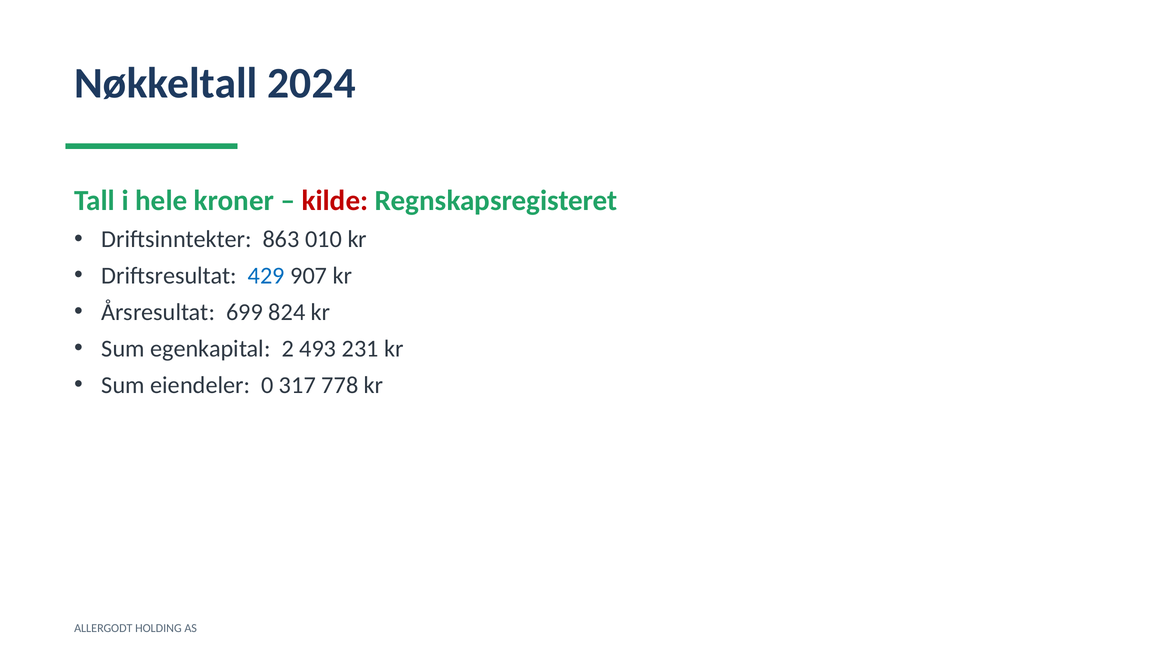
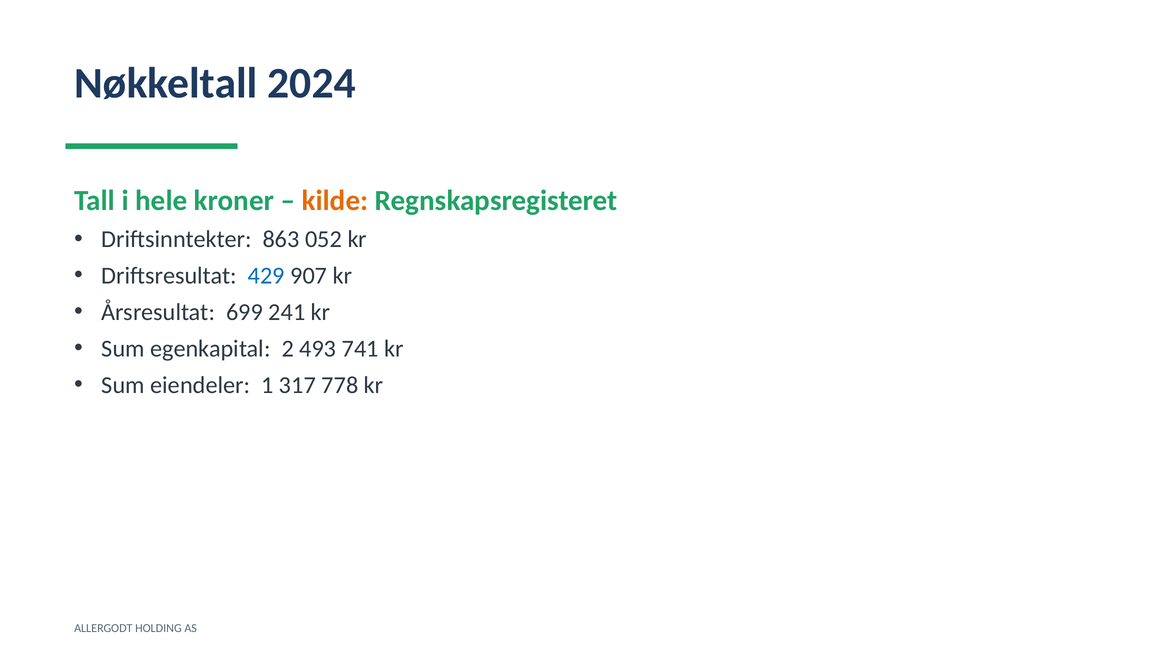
kilde colour: red -> orange (335, 201)
010: 010 -> 052 (323, 240)
824: 824 -> 241 (287, 312)
231: 231 -> 741 (360, 349)
0: 0 -> 1 (267, 385)
